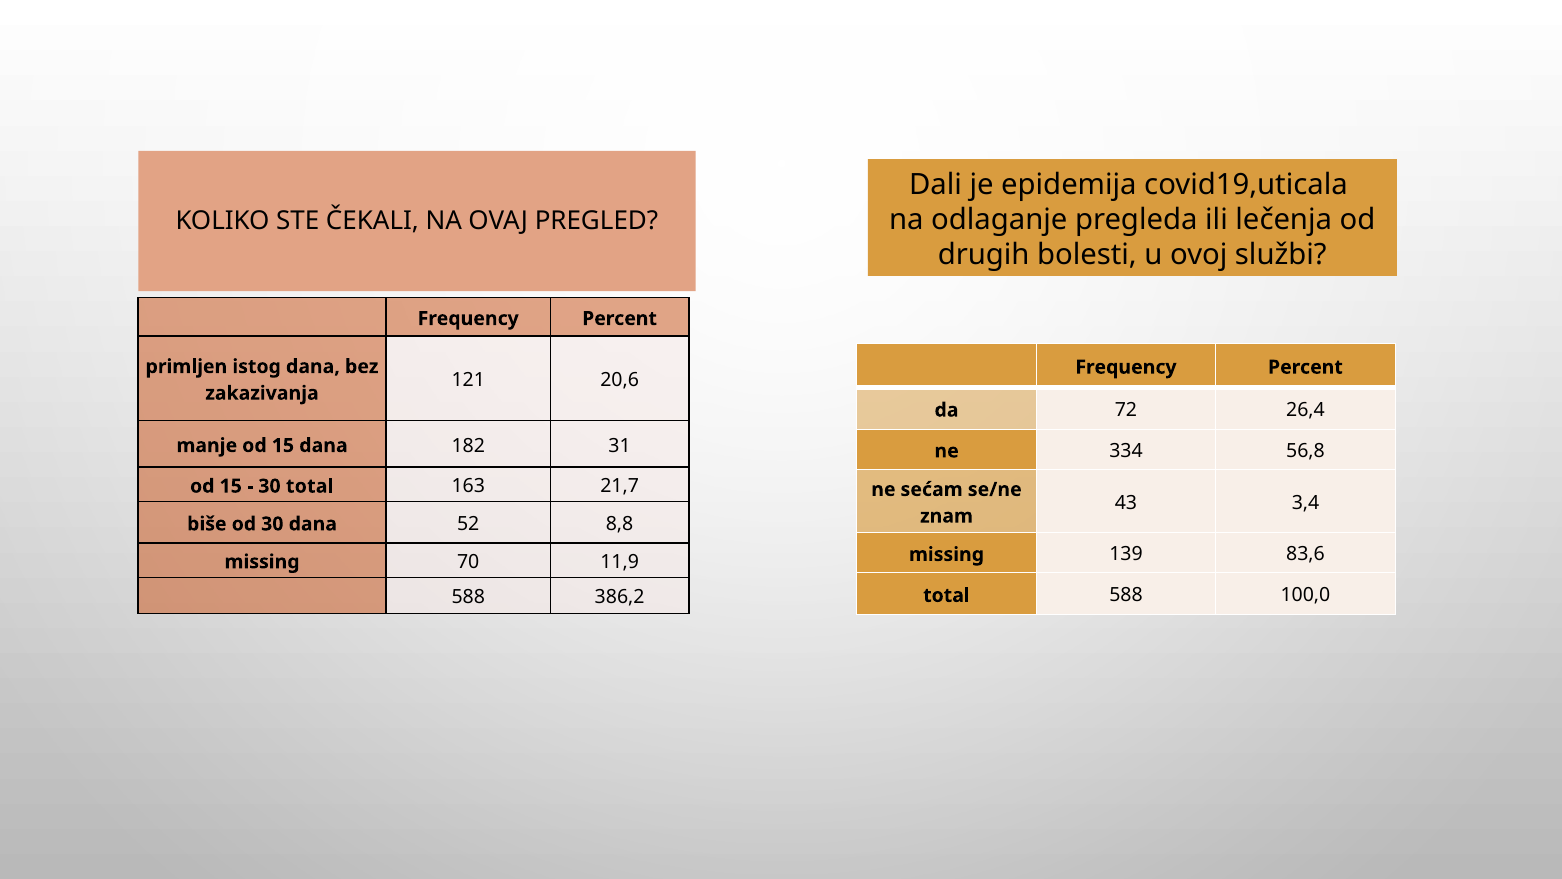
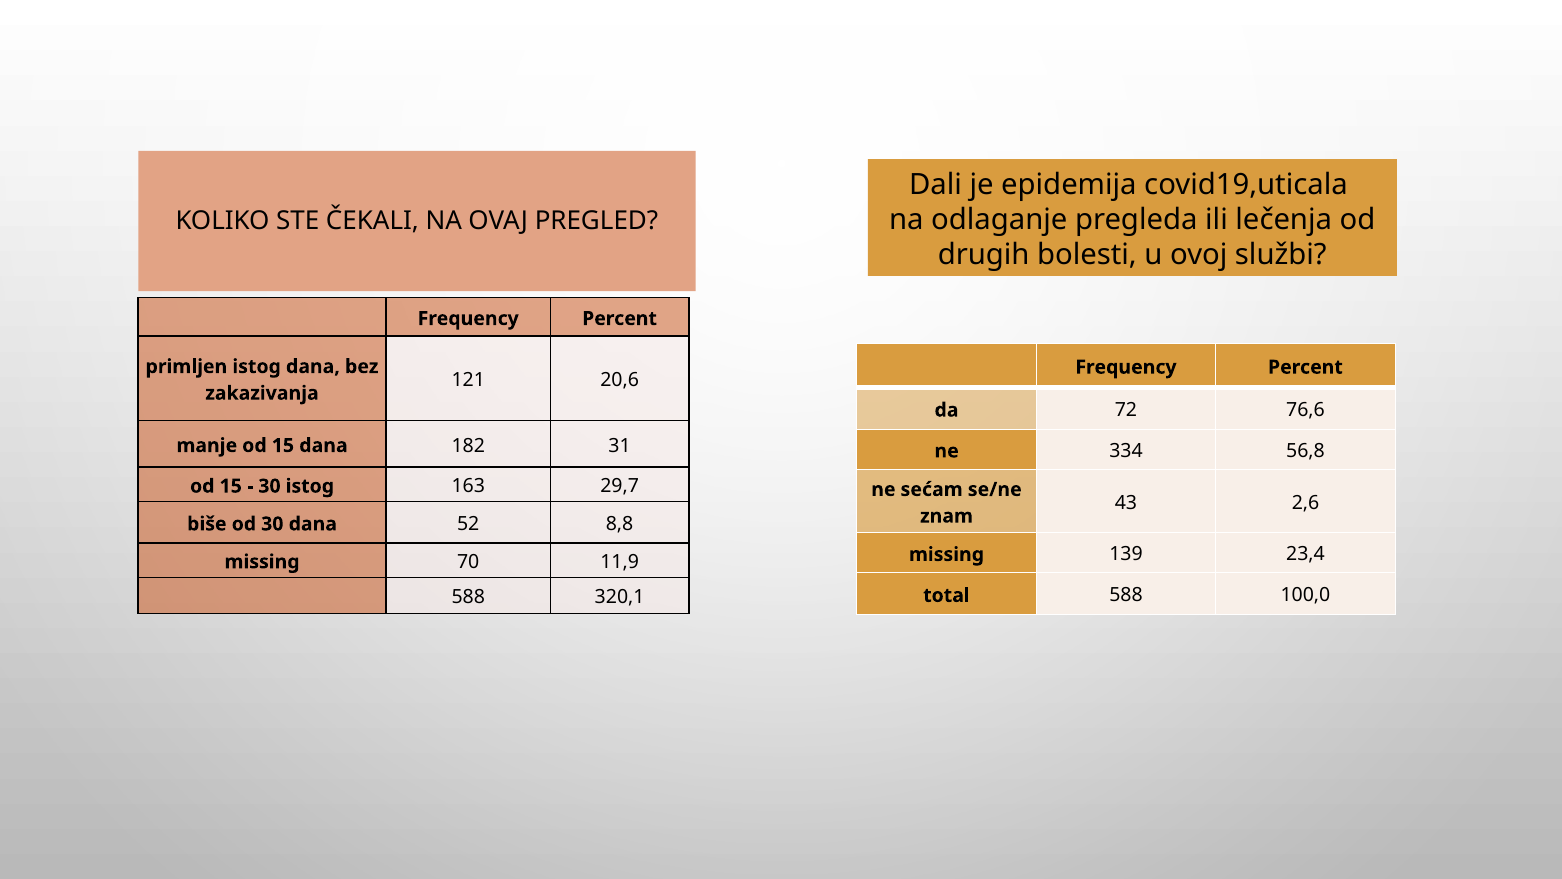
26,4: 26,4 -> 76,6 (1306, 410)
30 total: total -> istog (310, 486)
21,7: 21,7 -> 29,7 (620, 486)
3,4: 3,4 -> 2,6 (1306, 503)
83,6: 83,6 -> 23,4 (1306, 554)
386,2: 386,2 -> 320,1 (620, 597)
